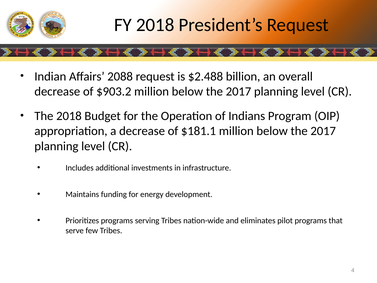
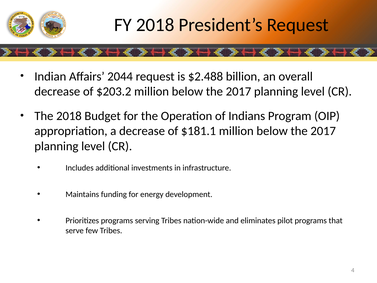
2088: 2088 -> 2044 (120, 76)
$903.2: $903.2 -> $203.2 (114, 91)
